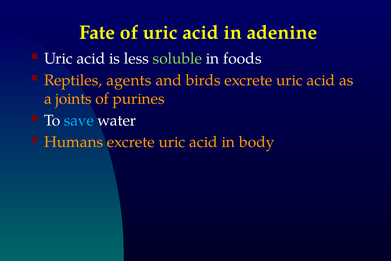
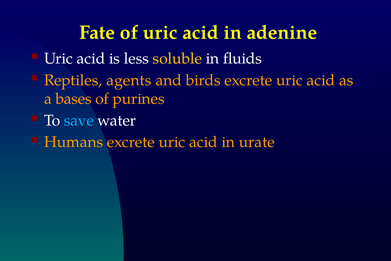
soluble colour: light green -> yellow (177, 58)
foods: foods -> fluids (242, 58)
joints: joints -> bases (74, 99)
body: body -> urate (257, 142)
